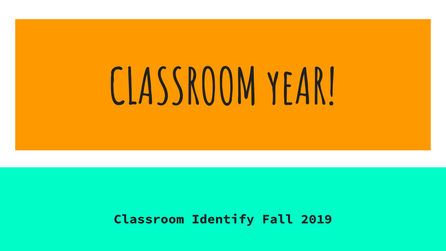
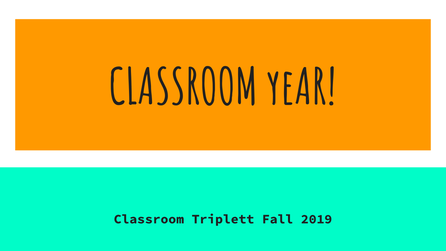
Identify: Identify -> Triplett (223, 219)
